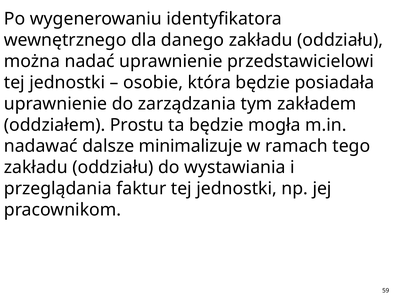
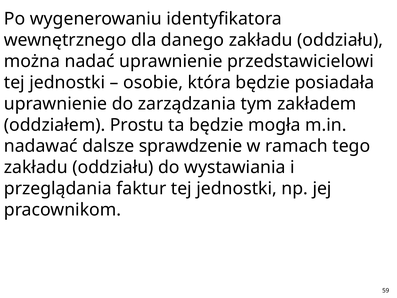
minimalizuje: minimalizuje -> sprawdzenie (191, 146)
